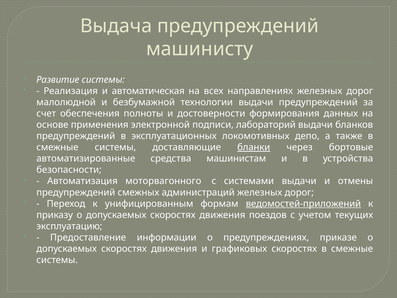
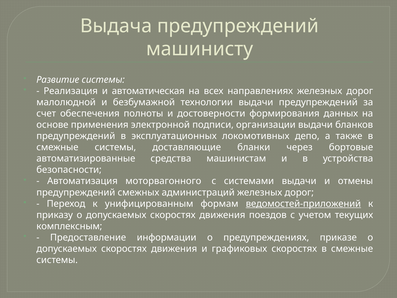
лабораторий: лабораторий -> организации (266, 125)
бланки underline: present -> none (254, 147)
эксплуатацию: эксплуатацию -> комплексным (69, 226)
